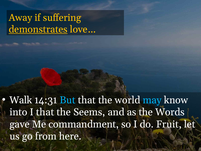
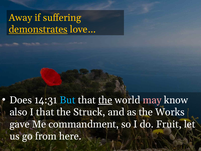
Walk: Walk -> Does (21, 100)
the underline: none -> present (105, 100)
may colour: light blue -> pink (152, 100)
into: into -> also (18, 112)
Seems: Seems -> Struck (89, 112)
Words: Words -> Works (170, 112)
